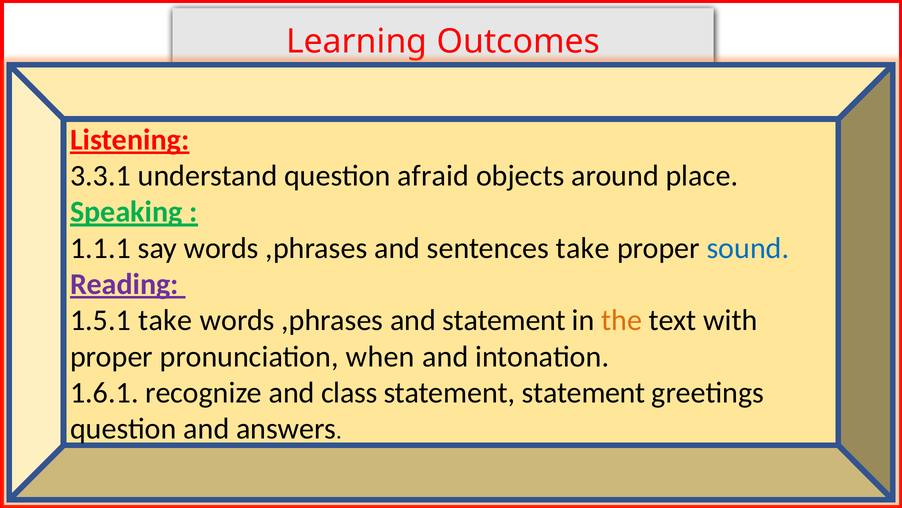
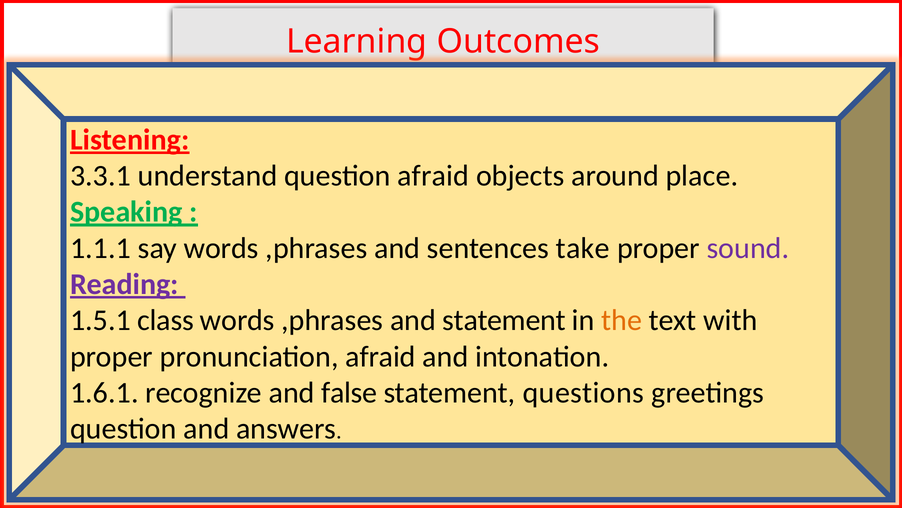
sound colour: blue -> purple (748, 248)
1.5.1 take: take -> class (166, 320)
pronunciation when: when -> afraid (381, 356)
class: class -> false (349, 392)
statement statement: statement -> questions (583, 392)
